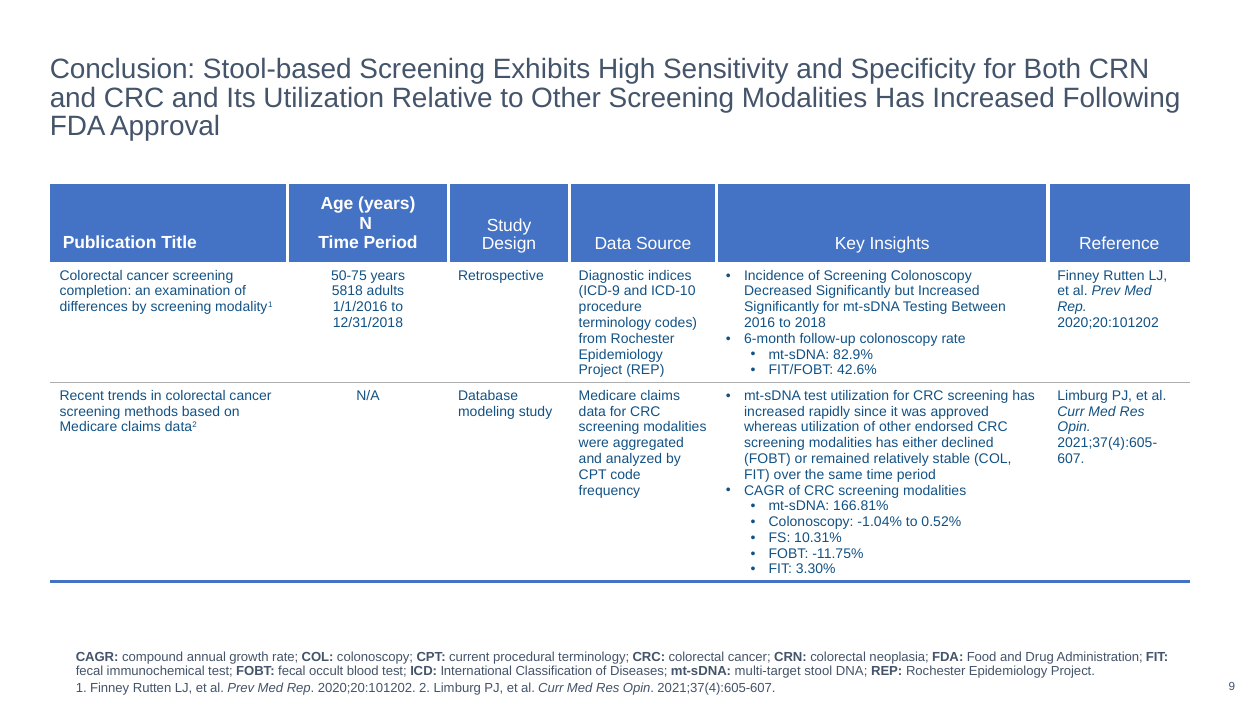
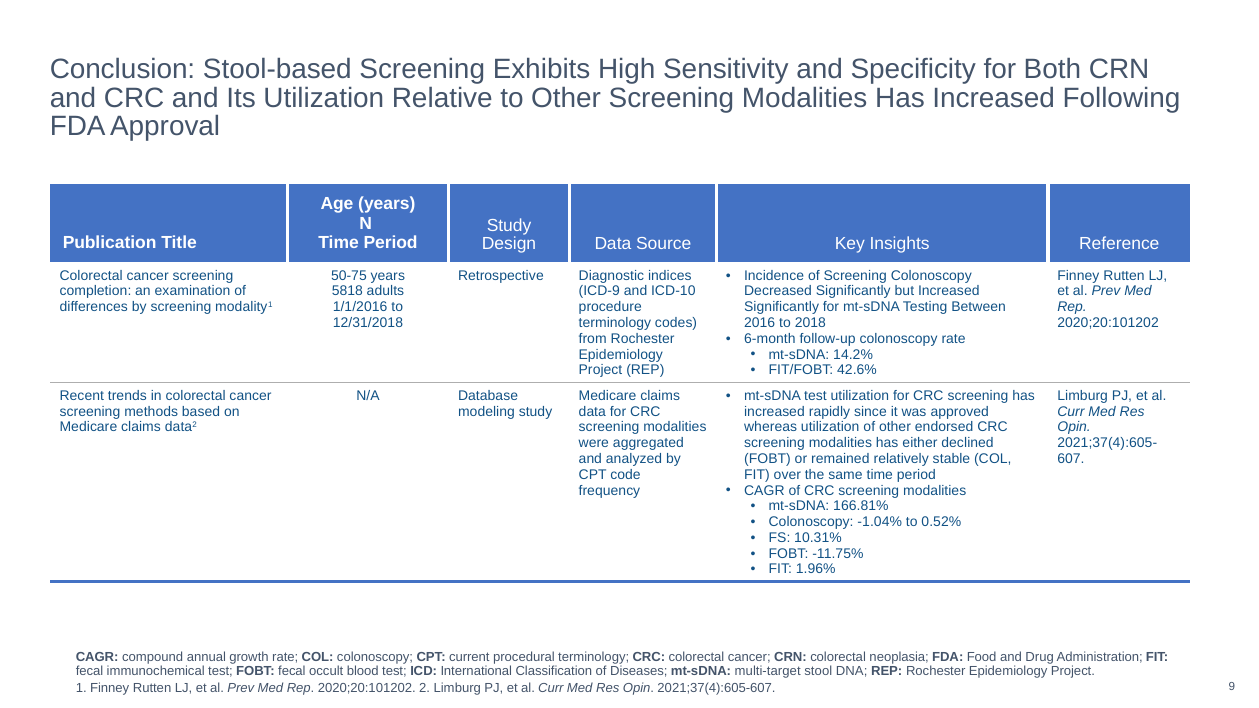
82.9%: 82.9% -> 14.2% (853, 354)
3.30%: 3.30% -> 1.96% (816, 569)
